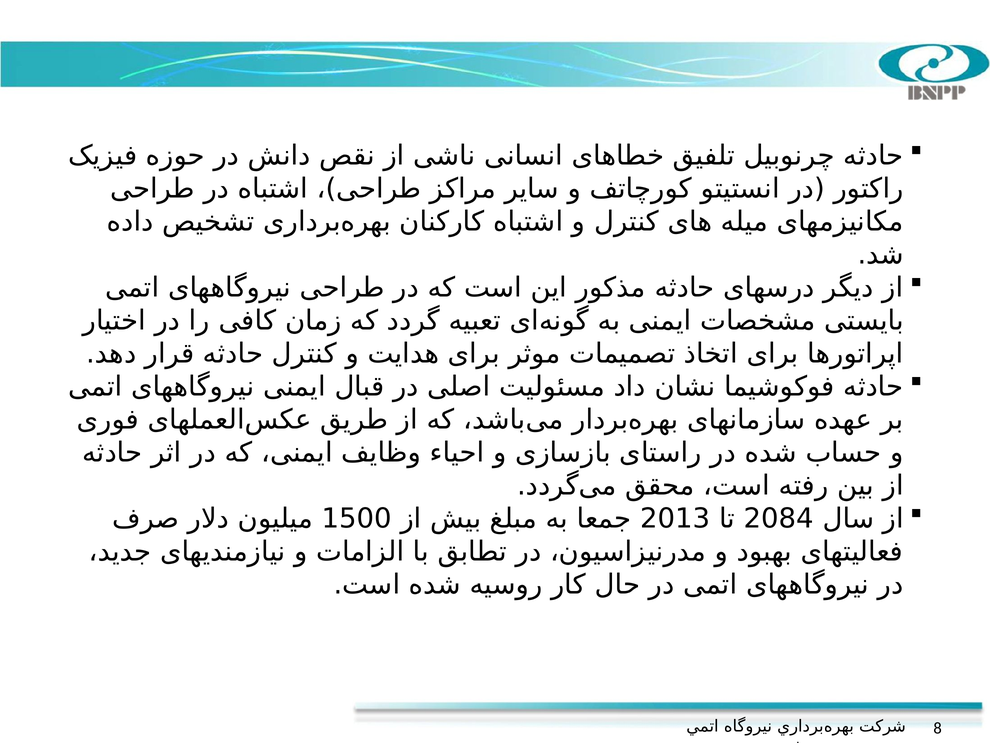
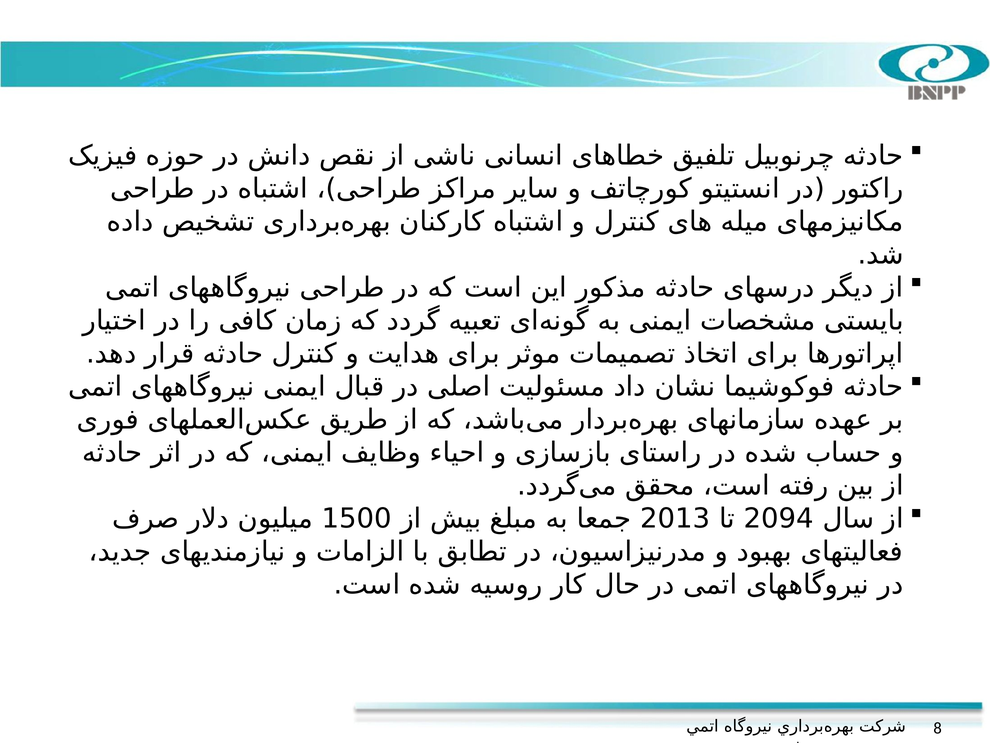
2084: 2084 -> 2094 (779, 518)
